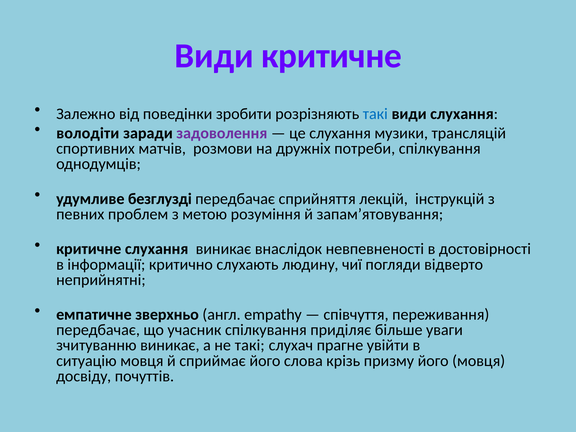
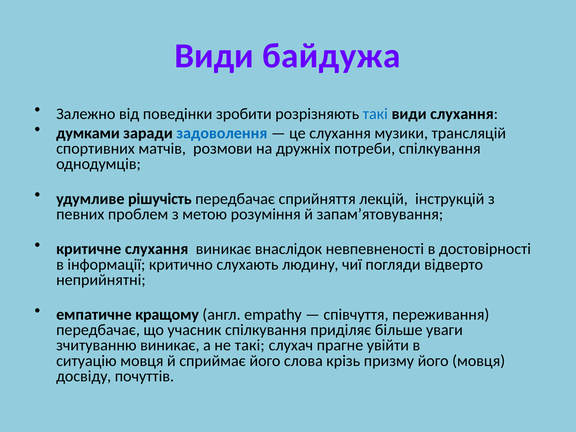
Види критичне: критичне -> байдужа (331, 56)
володіти: володіти -> думками (88, 133)
задоволення colour: purple -> blue (222, 133)
безглузді: безглузді -> рішучість (160, 199)
зверхньо: зверхньо -> кращому (167, 315)
